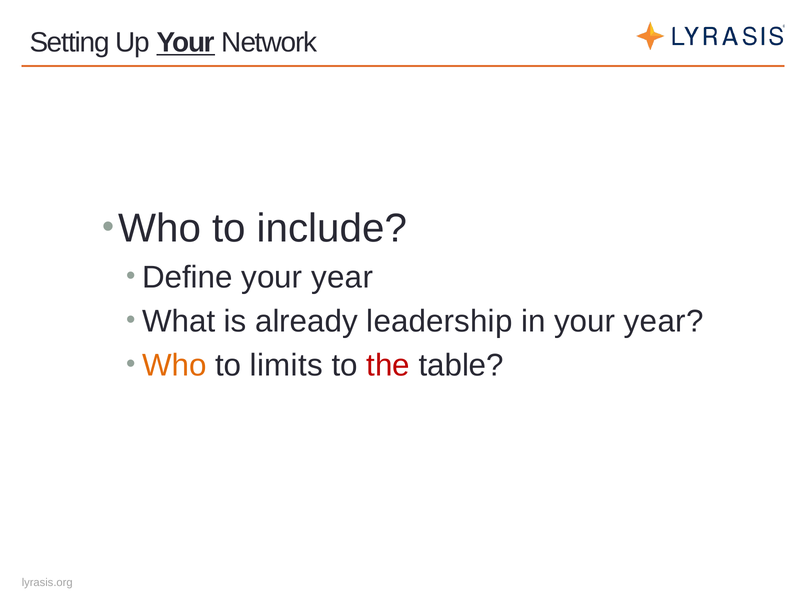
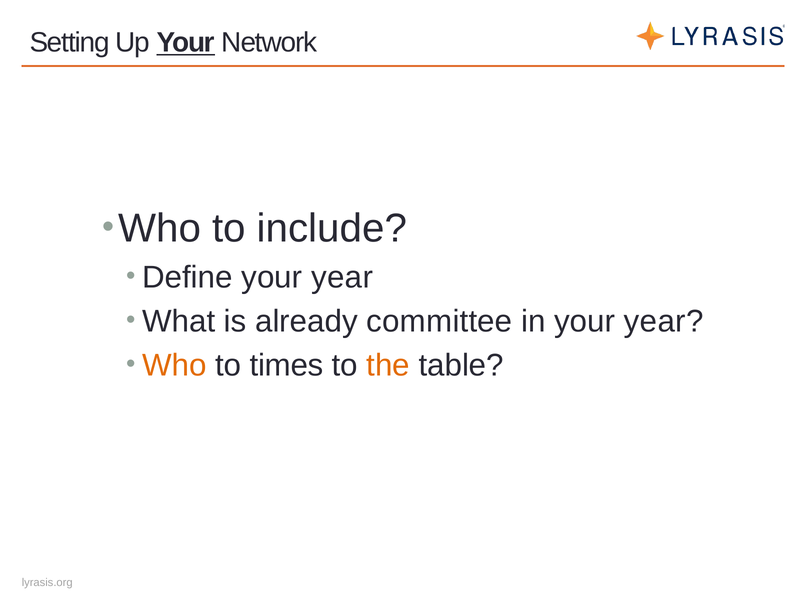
leadership: leadership -> committee (439, 321)
limits: limits -> times (287, 365)
the colour: red -> orange (388, 365)
